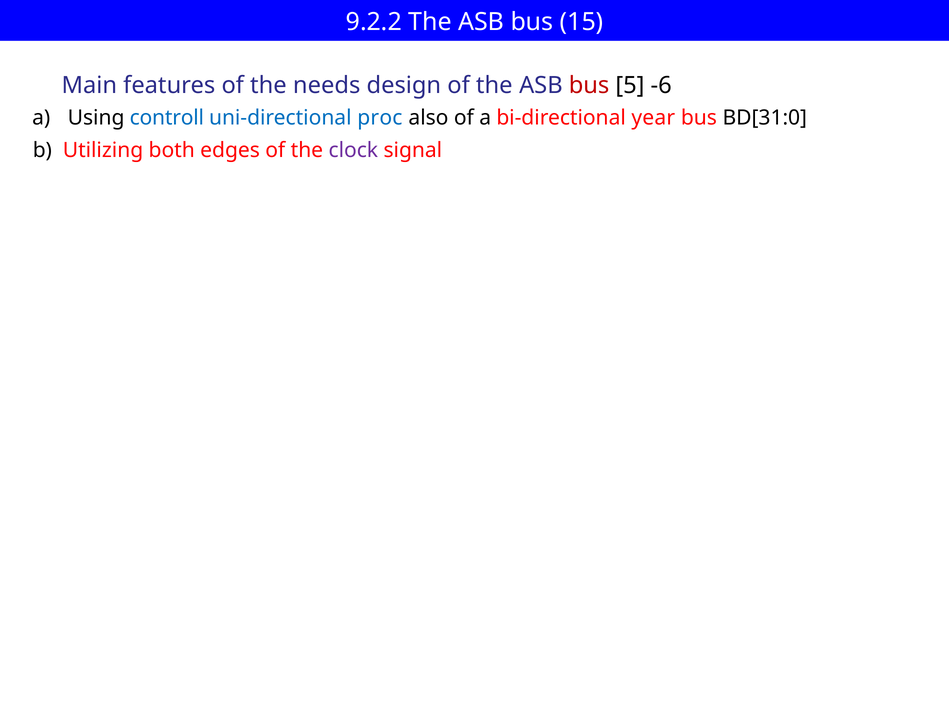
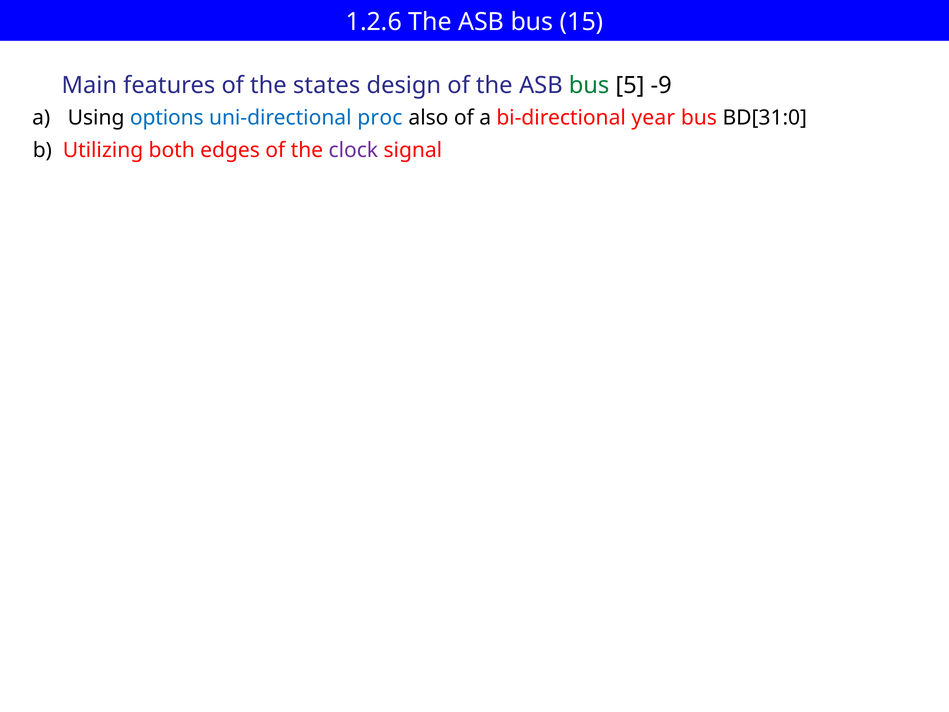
9.2.2: 9.2.2 -> 1.2.6 (374, 22)
needs: needs -> states (327, 86)
bus colour: red -> green (589, 86)
-6: -6 -> -9 (661, 86)
controll: controll -> options (167, 118)
